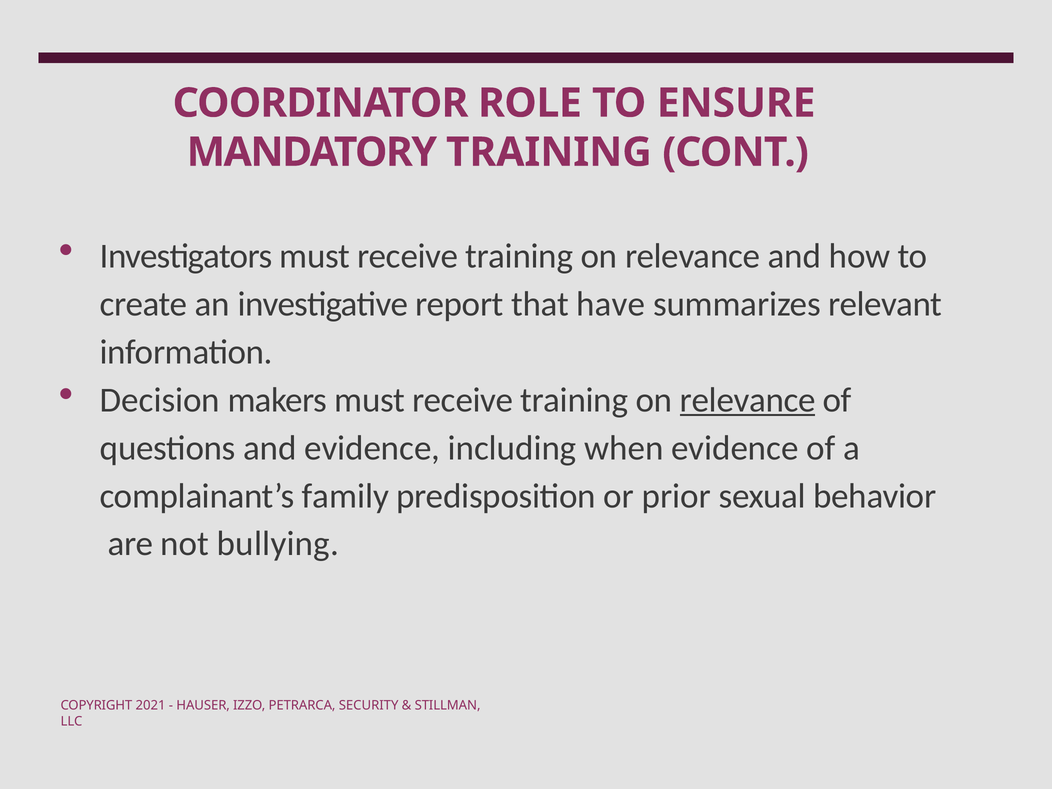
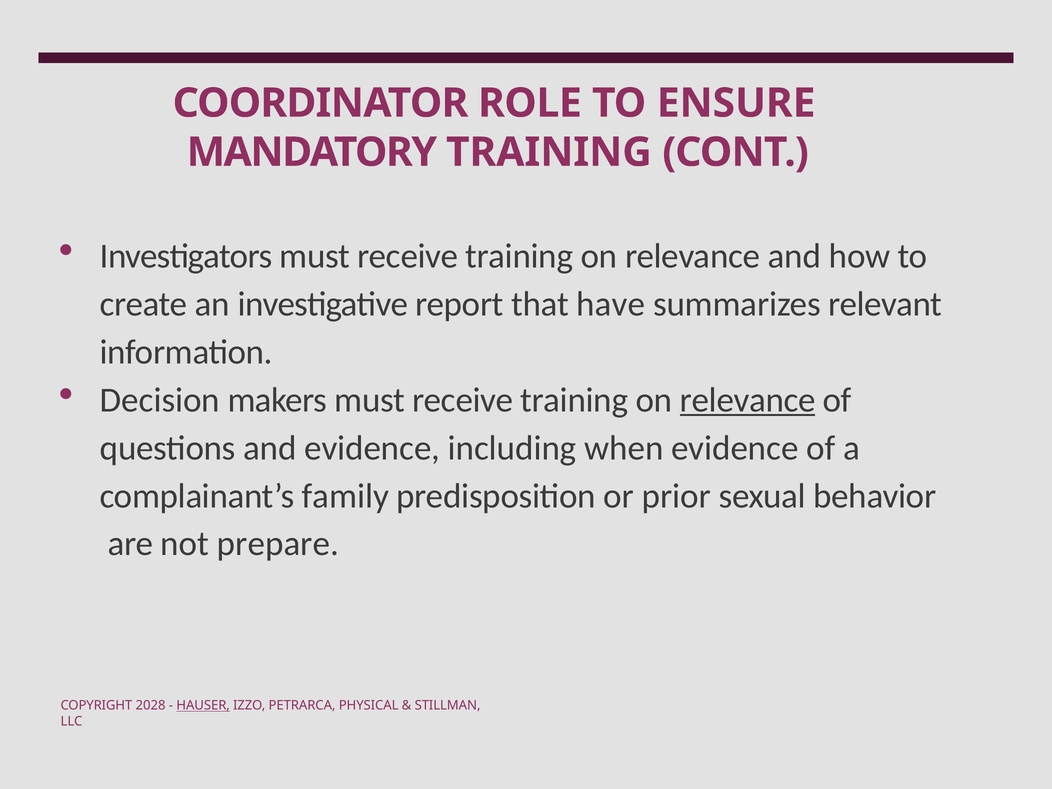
bullying: bullying -> prepare (278, 544)
2021: 2021 -> 2028 (151, 706)
HAUSER underline: none -> present (203, 706)
SECURITY: SECURITY -> PHYSICAL (369, 706)
